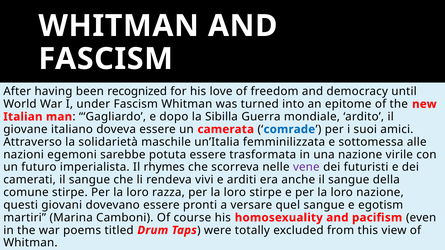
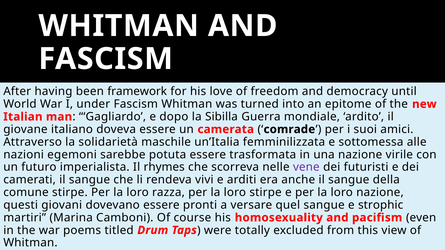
recognized: recognized -> framework (137, 92)
comrade colour: blue -> black (289, 129)
egotism: egotism -> strophic (381, 205)
